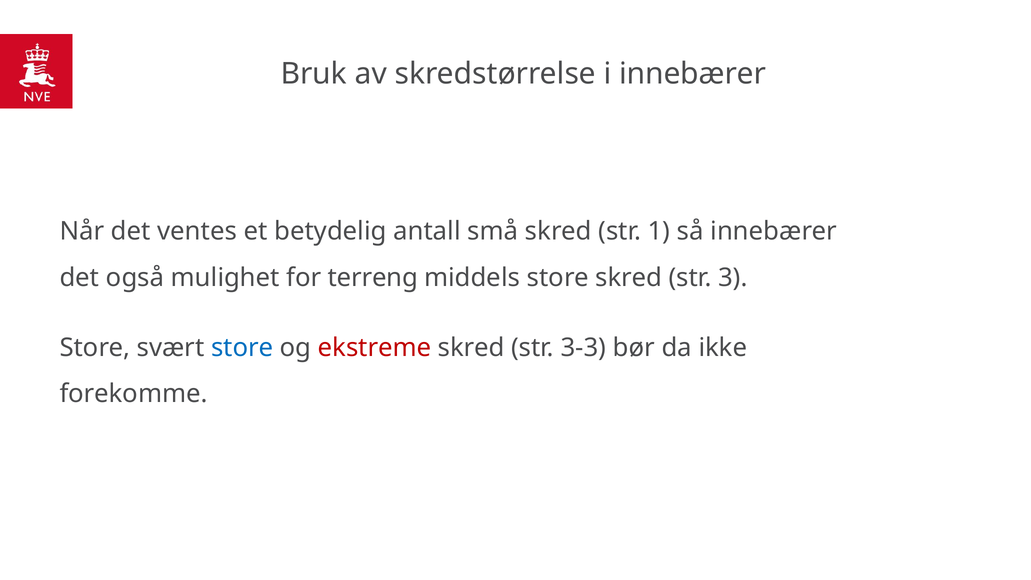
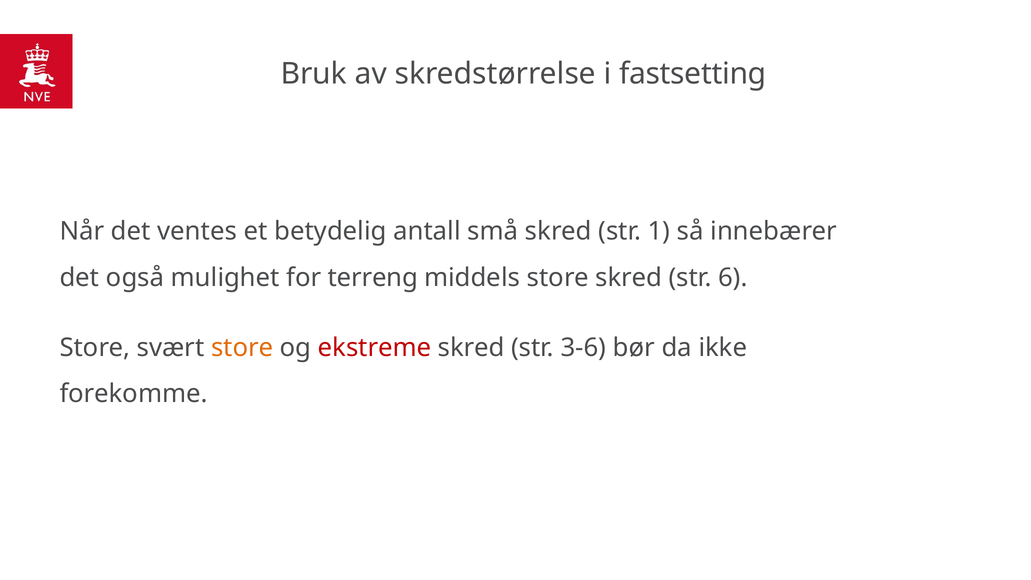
i innebærer: innebærer -> fastsetting (693, 74)
3: 3 -> 6 (733, 278)
store colour: blue -> orange (242, 348)
3-3: 3-3 -> 3-6 (583, 348)
